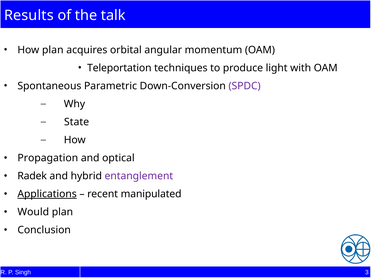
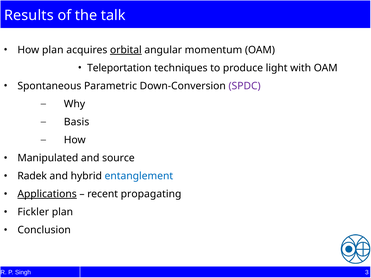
orbital underline: none -> present (126, 50)
State: State -> Basis (77, 122)
Propagation: Propagation -> Manipulated (48, 158)
optical: optical -> source (118, 158)
entanglement colour: purple -> blue (139, 176)
manipulated: manipulated -> propagating (151, 194)
Would: Would -> Fickler (33, 212)
